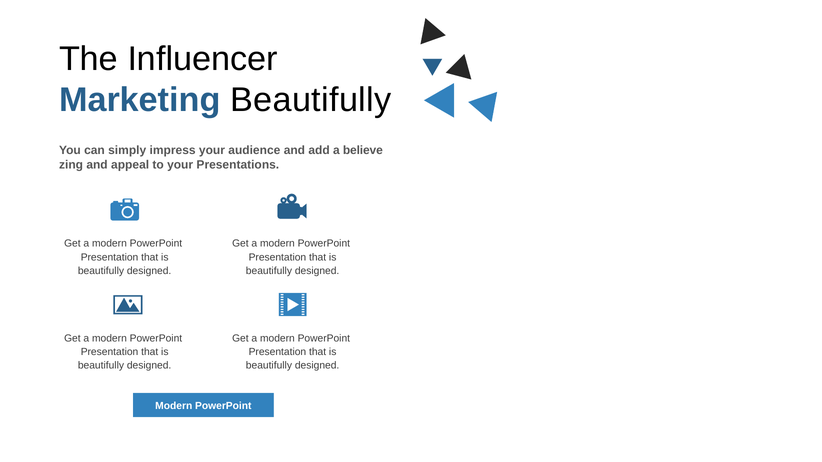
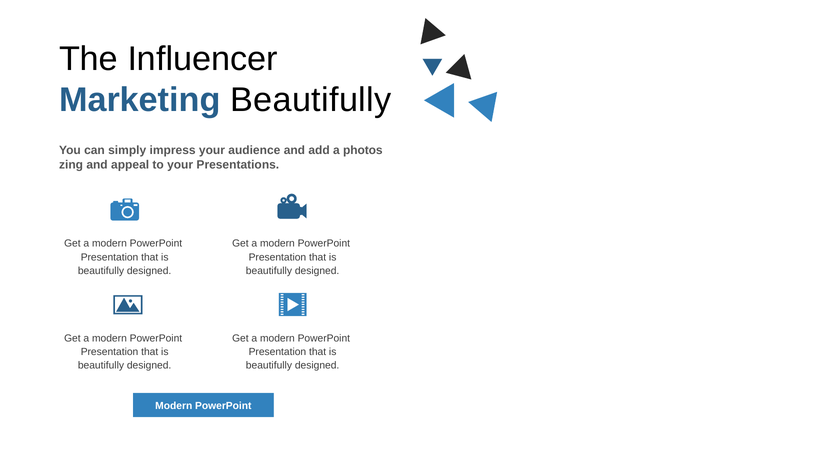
believe: believe -> photos (363, 150)
